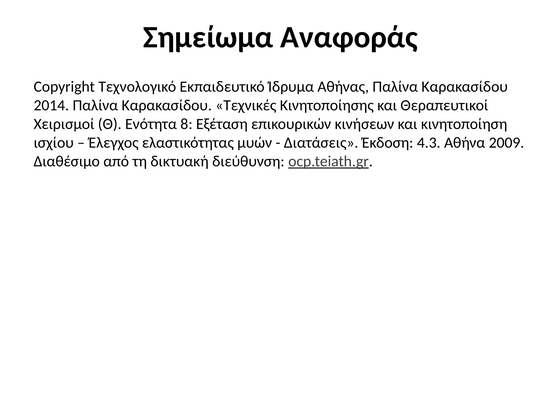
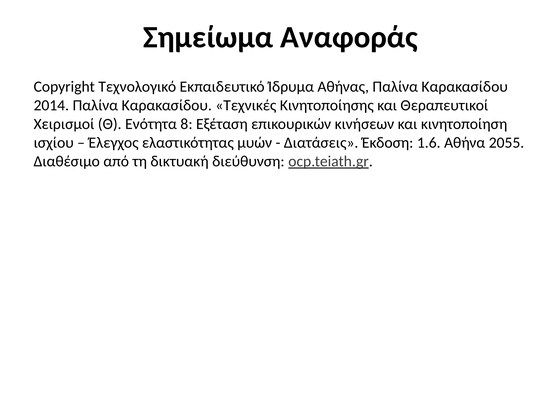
4.3: 4.3 -> 1.6 (429, 143)
2009: 2009 -> 2055 (506, 143)
